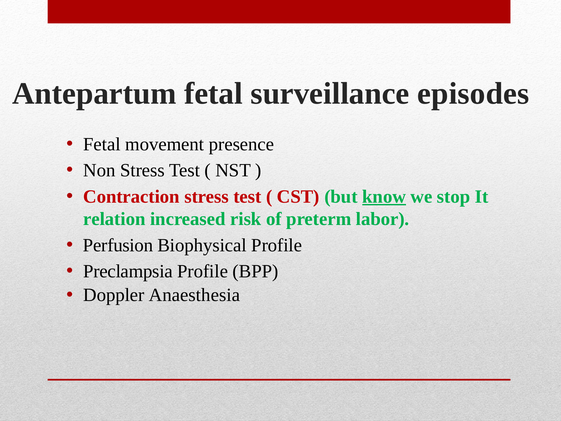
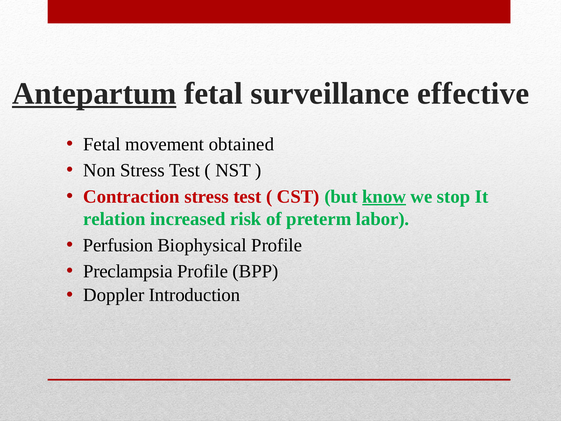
Antepartum underline: none -> present (94, 94)
episodes: episodes -> effective (473, 94)
presence: presence -> obtained (241, 144)
Anaesthesia: Anaesthesia -> Introduction (194, 295)
